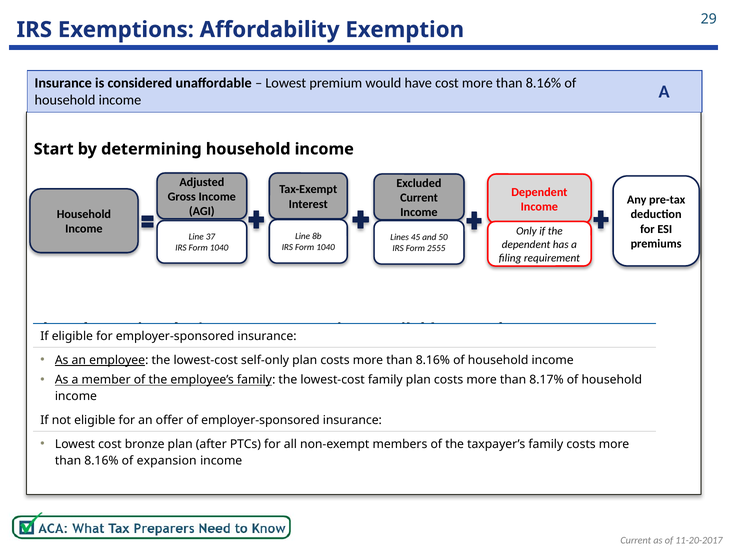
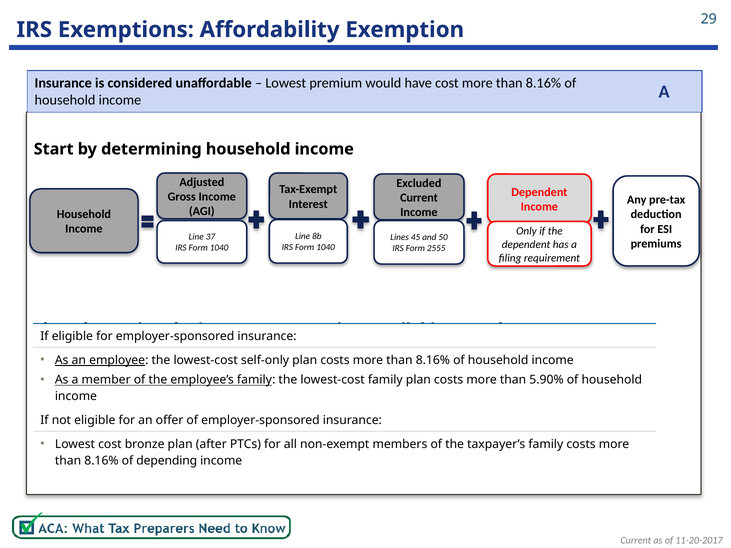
8.17%: 8.17% -> 5.90% (546, 380)
expansion: expansion -> depending (167, 461)
